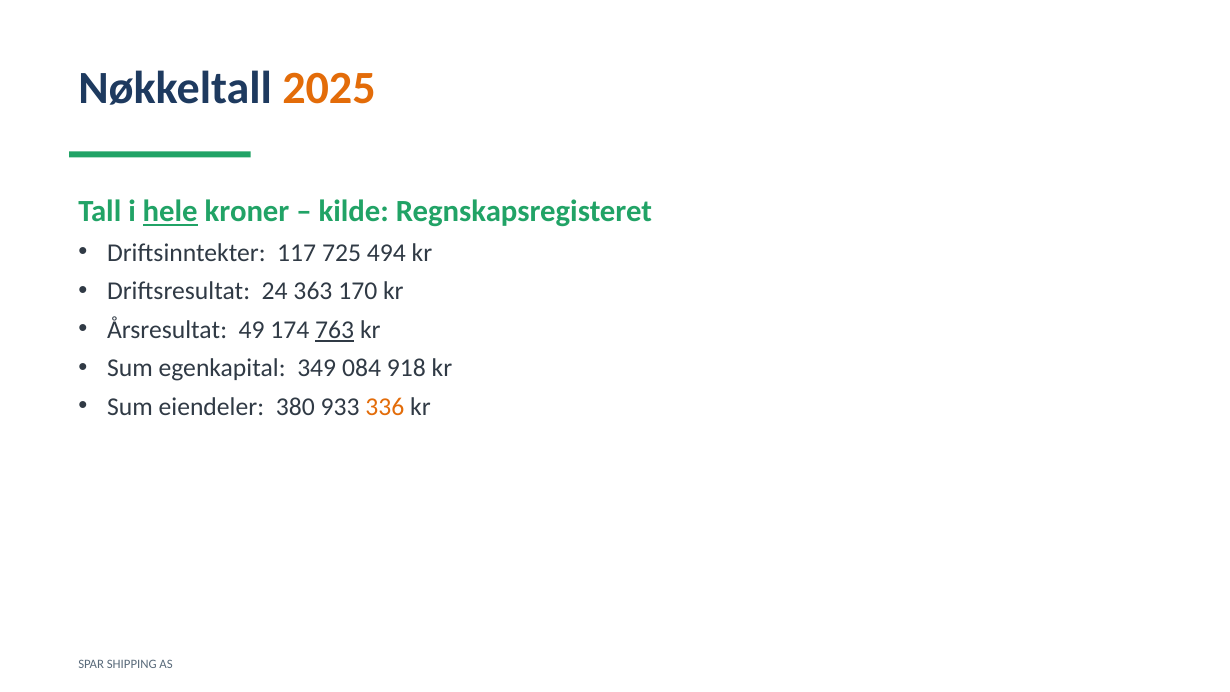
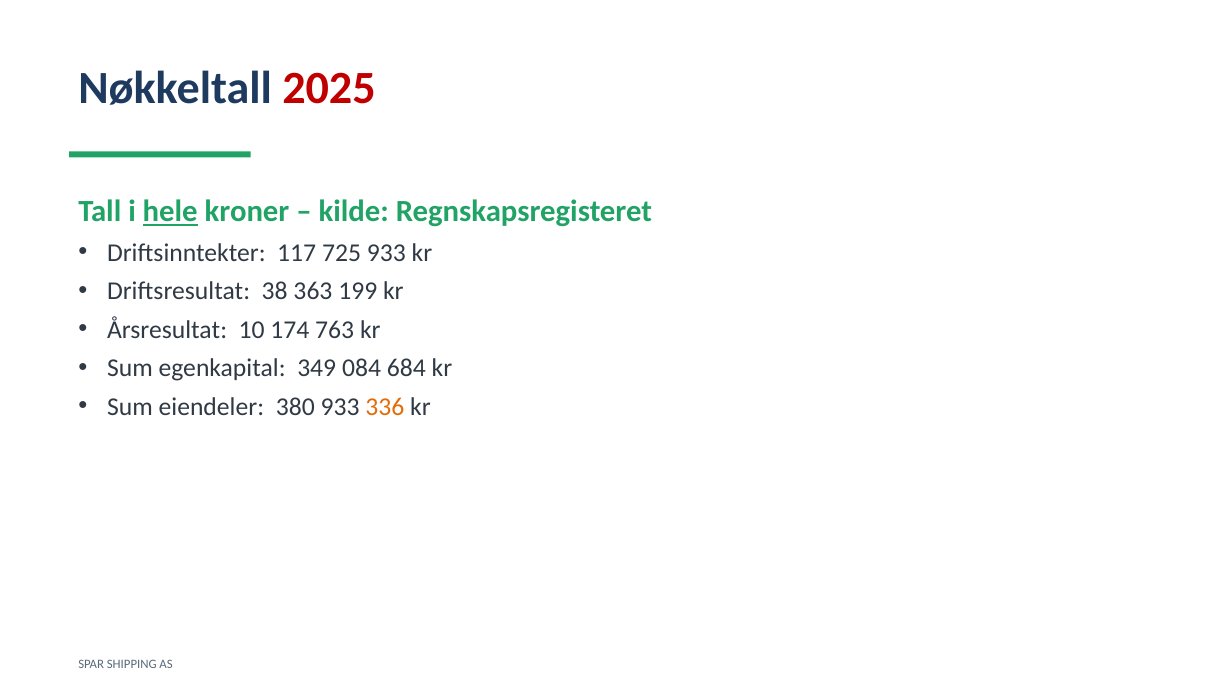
2025 colour: orange -> red (329, 88)
725 494: 494 -> 933 (386, 253)
24: 24 -> 38 (275, 291)
170: 170 -> 199 (358, 291)
49: 49 -> 10 (252, 330)
763 underline: present -> none (335, 330)
918: 918 -> 684 (406, 368)
